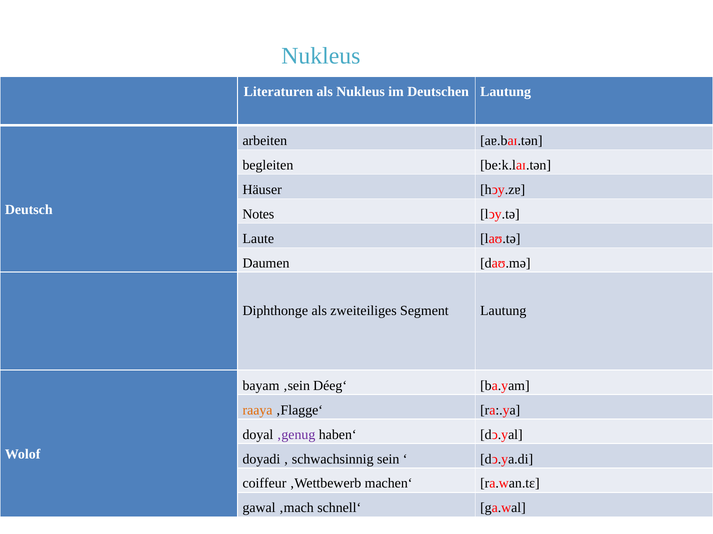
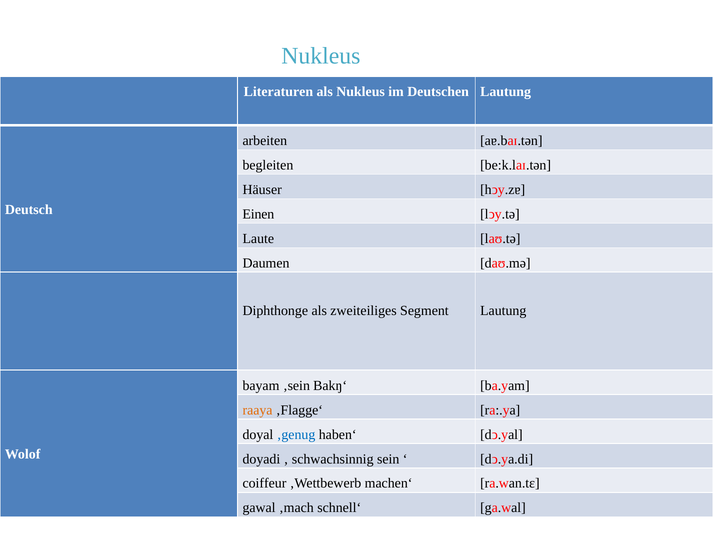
Notes: Notes -> Einen (258, 214)
Déeg‘: Déeg‘ -> Bakŋ‘ (330, 386)
‚genug colour: purple -> blue (296, 435)
